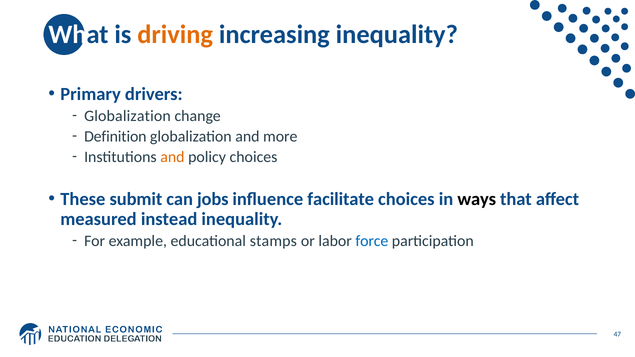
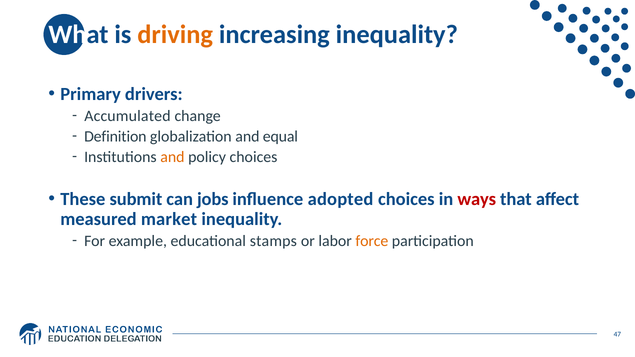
Globalization: Globalization -> Accumulated (127, 116)
more: more -> equal (280, 136)
facilitate: facilitate -> adopted (341, 199)
ways colour: black -> red (477, 199)
instead: instead -> market (169, 219)
force colour: blue -> orange (372, 241)
